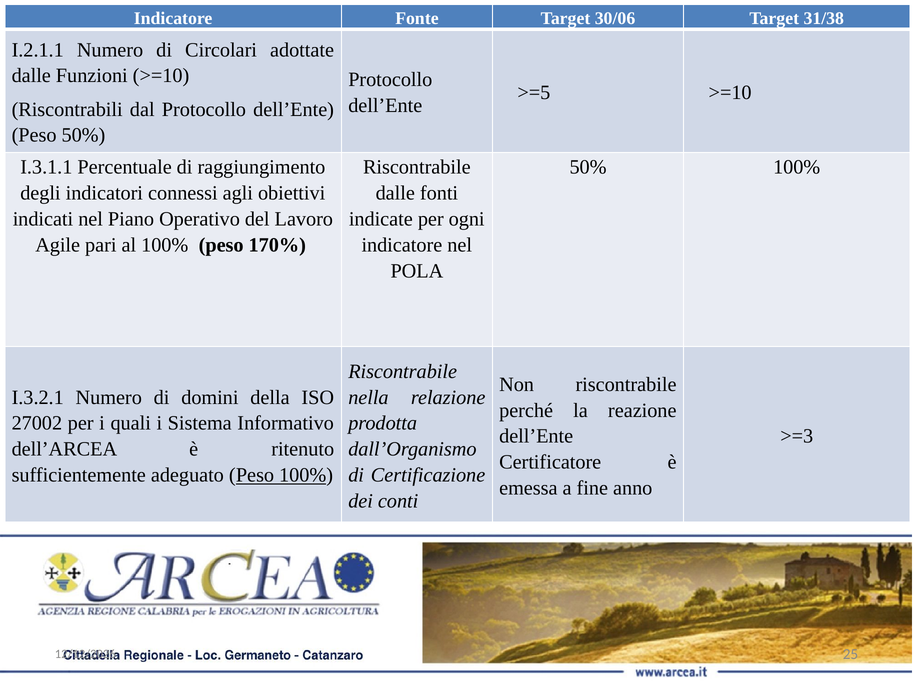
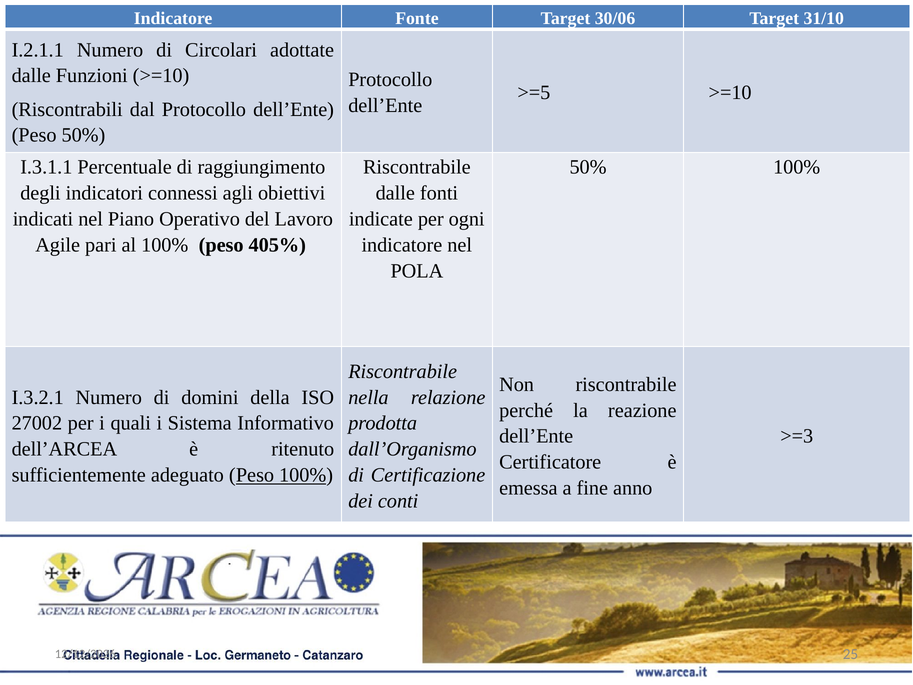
31/38: 31/38 -> 31/10 (824, 18)
170%: 170% -> 405% (277, 245)
